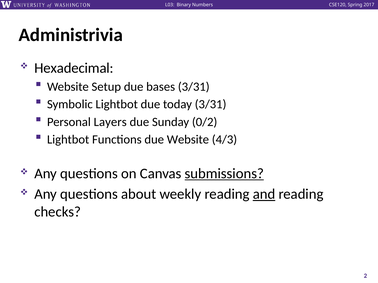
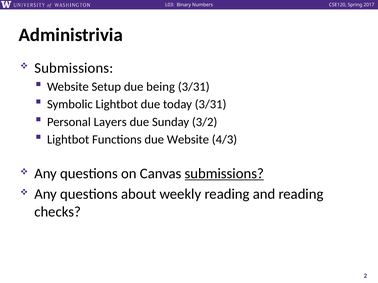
Hexadecimal: Hexadecimal -> Submissions (74, 68)
bases: bases -> being (161, 87)
0/2: 0/2 -> 3/2 (205, 122)
and underline: present -> none (264, 194)
